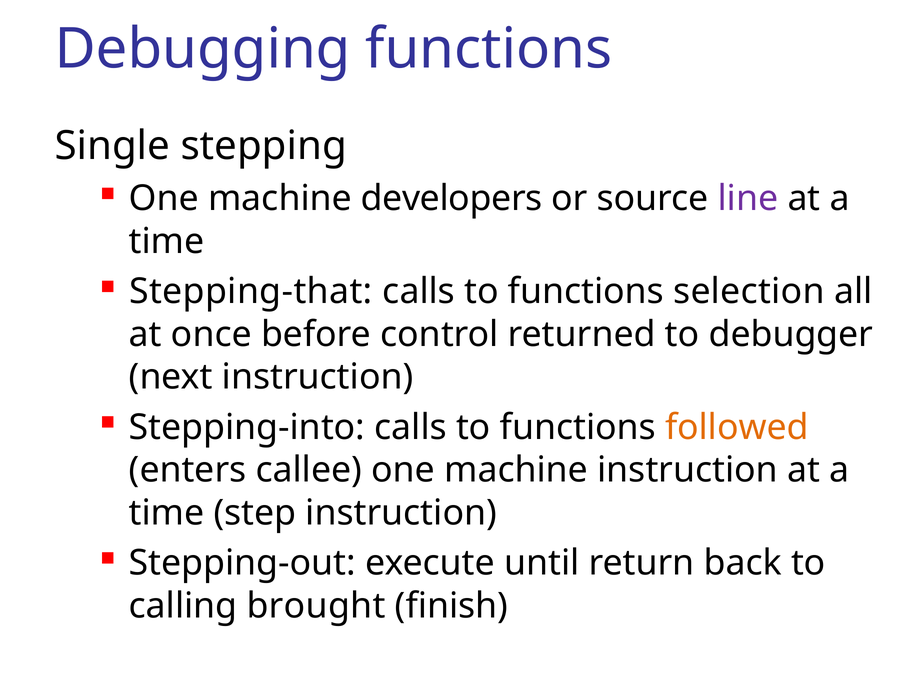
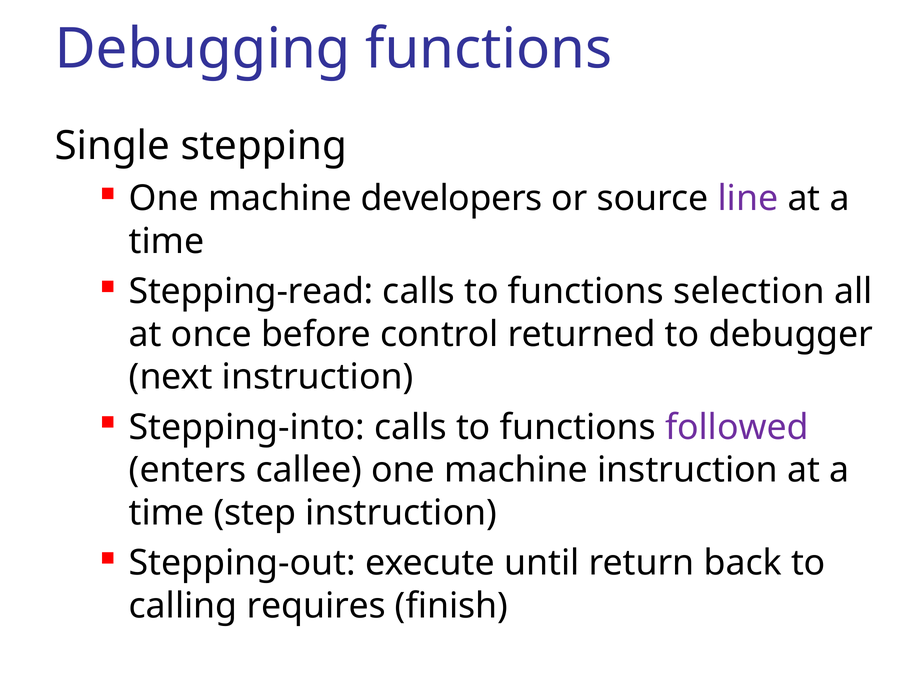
Stepping-that: Stepping-that -> Stepping-read (251, 291)
followed colour: orange -> purple (737, 427)
brought: brought -> requires (316, 605)
